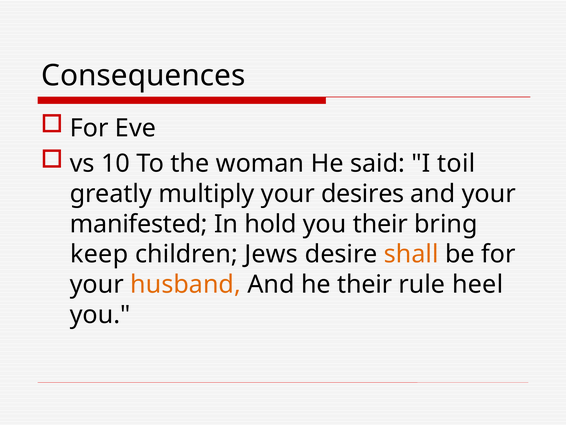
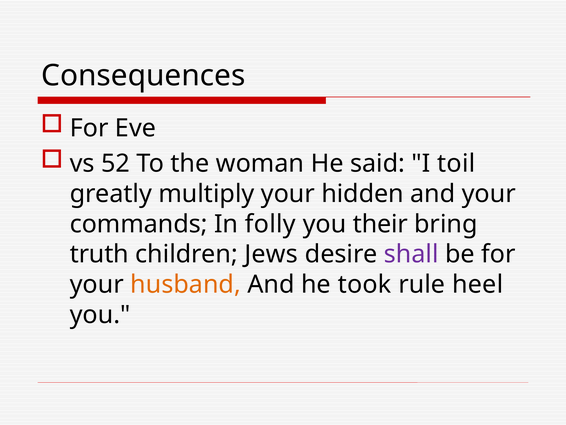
10: 10 -> 52 (116, 163)
desires: desires -> hidden (363, 194)
manifested: manifested -> commands (139, 224)
hold: hold -> folly (270, 224)
keep: keep -> truth (99, 254)
shall colour: orange -> purple (411, 254)
he their: their -> took (365, 284)
